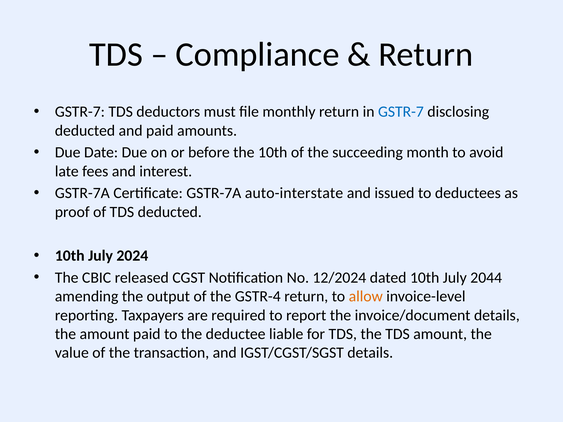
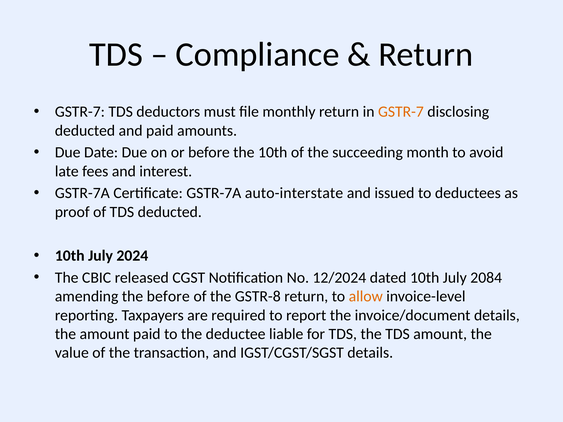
GSTR-7 colour: blue -> orange (401, 112)
2044: 2044 -> 2084 (486, 278)
the output: output -> before (168, 297)
GSTR-4: GSTR-4 -> GSTR-8 (258, 297)
